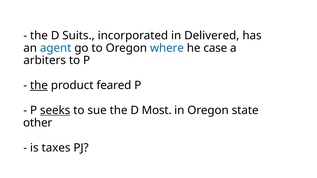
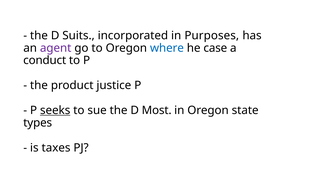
Delivered: Delivered -> Purposes (212, 36)
agent colour: blue -> purple (56, 48)
arbiters: arbiters -> conduct (45, 61)
the underline: present -> none (39, 86)
feared: feared -> justice (114, 86)
other: other -> types (38, 123)
